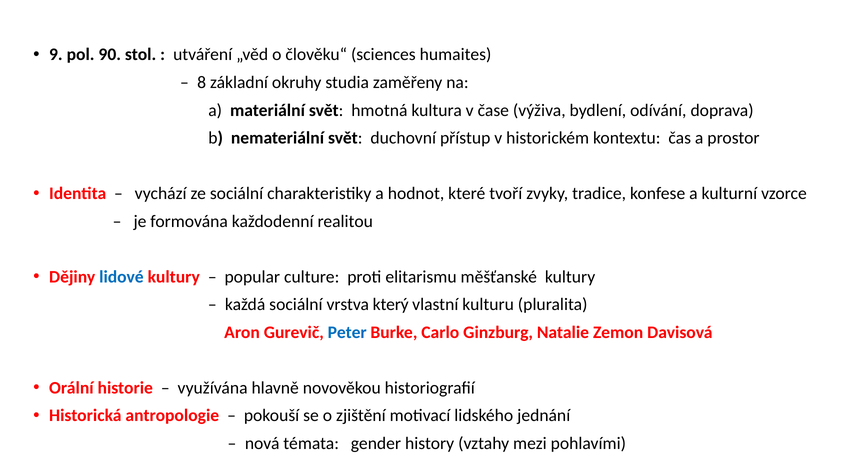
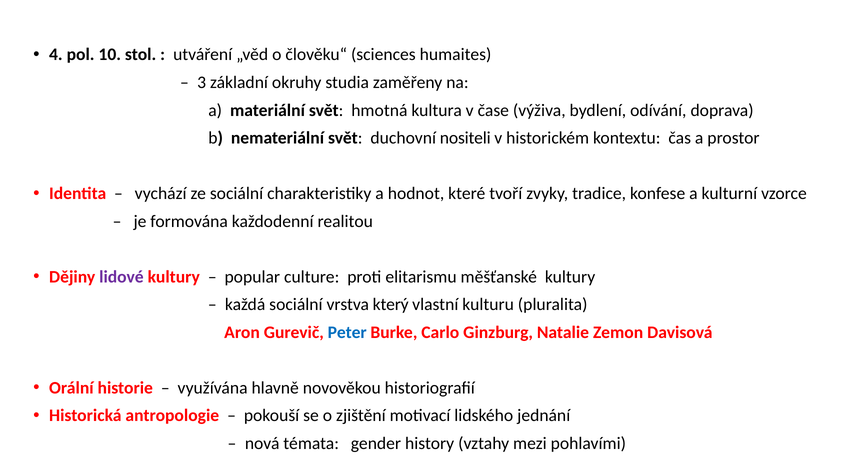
9: 9 -> 4 (56, 55)
90: 90 -> 10 (110, 55)
8: 8 -> 3 (202, 82)
přístup: přístup -> nositeli (465, 138)
lidové colour: blue -> purple (121, 277)
